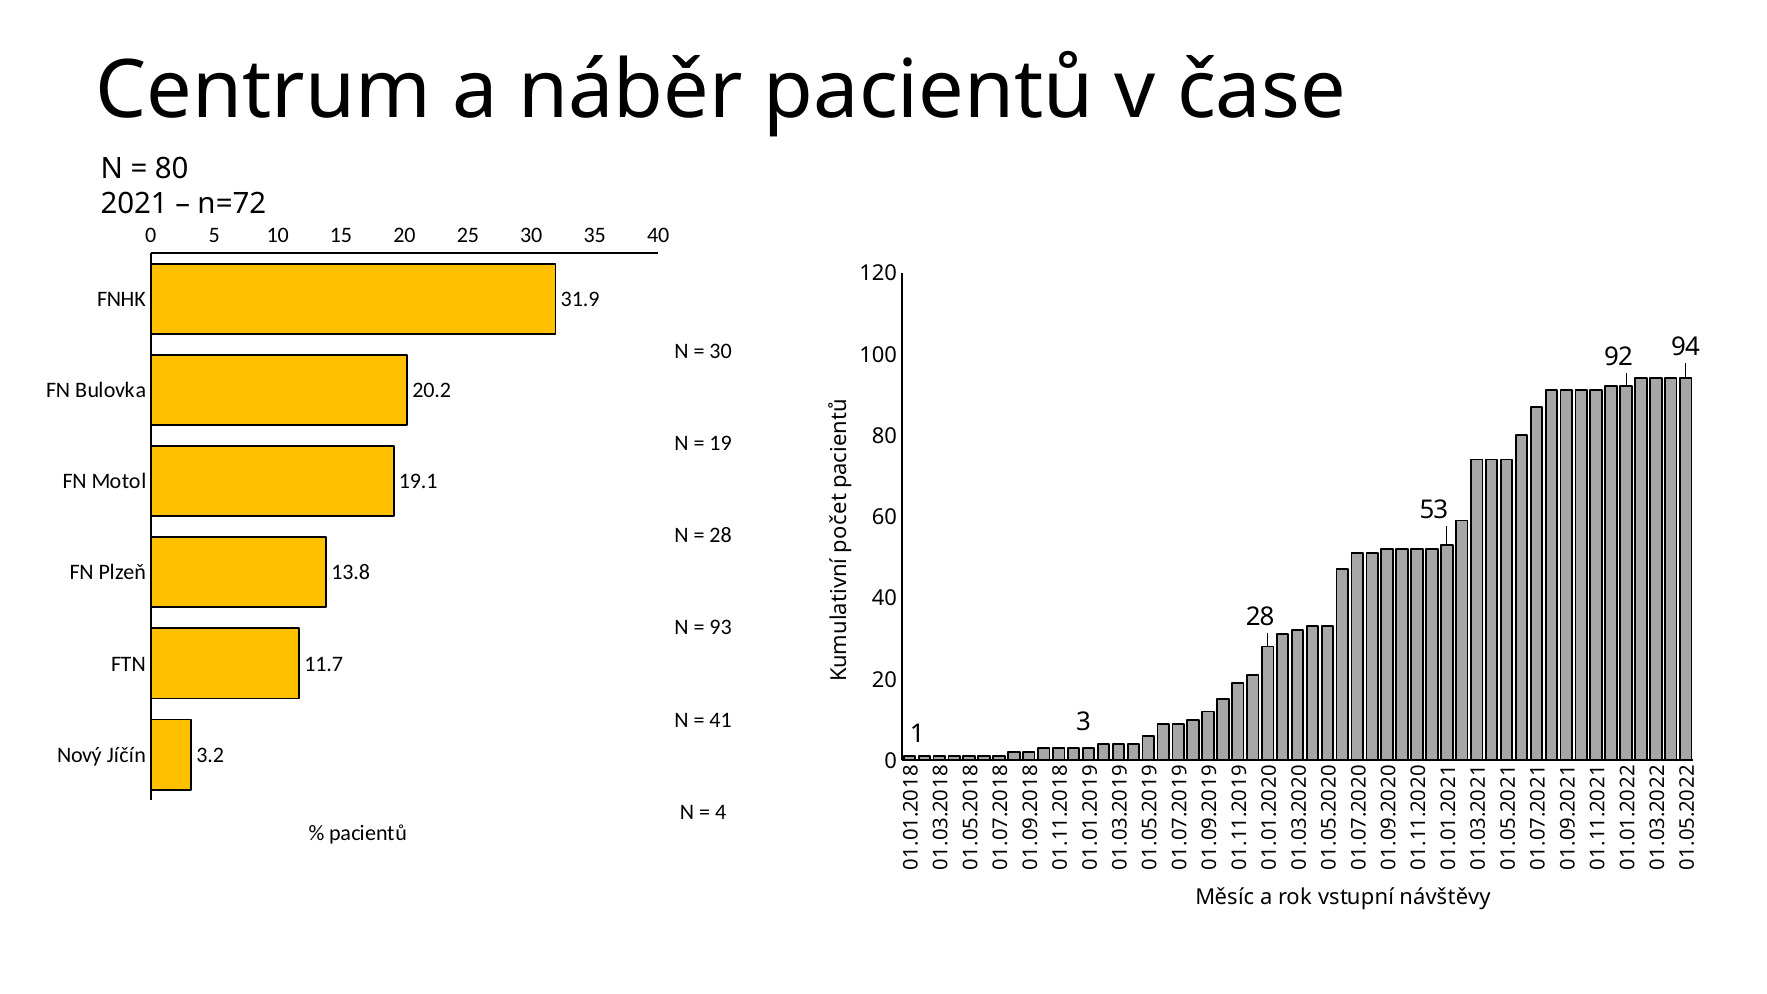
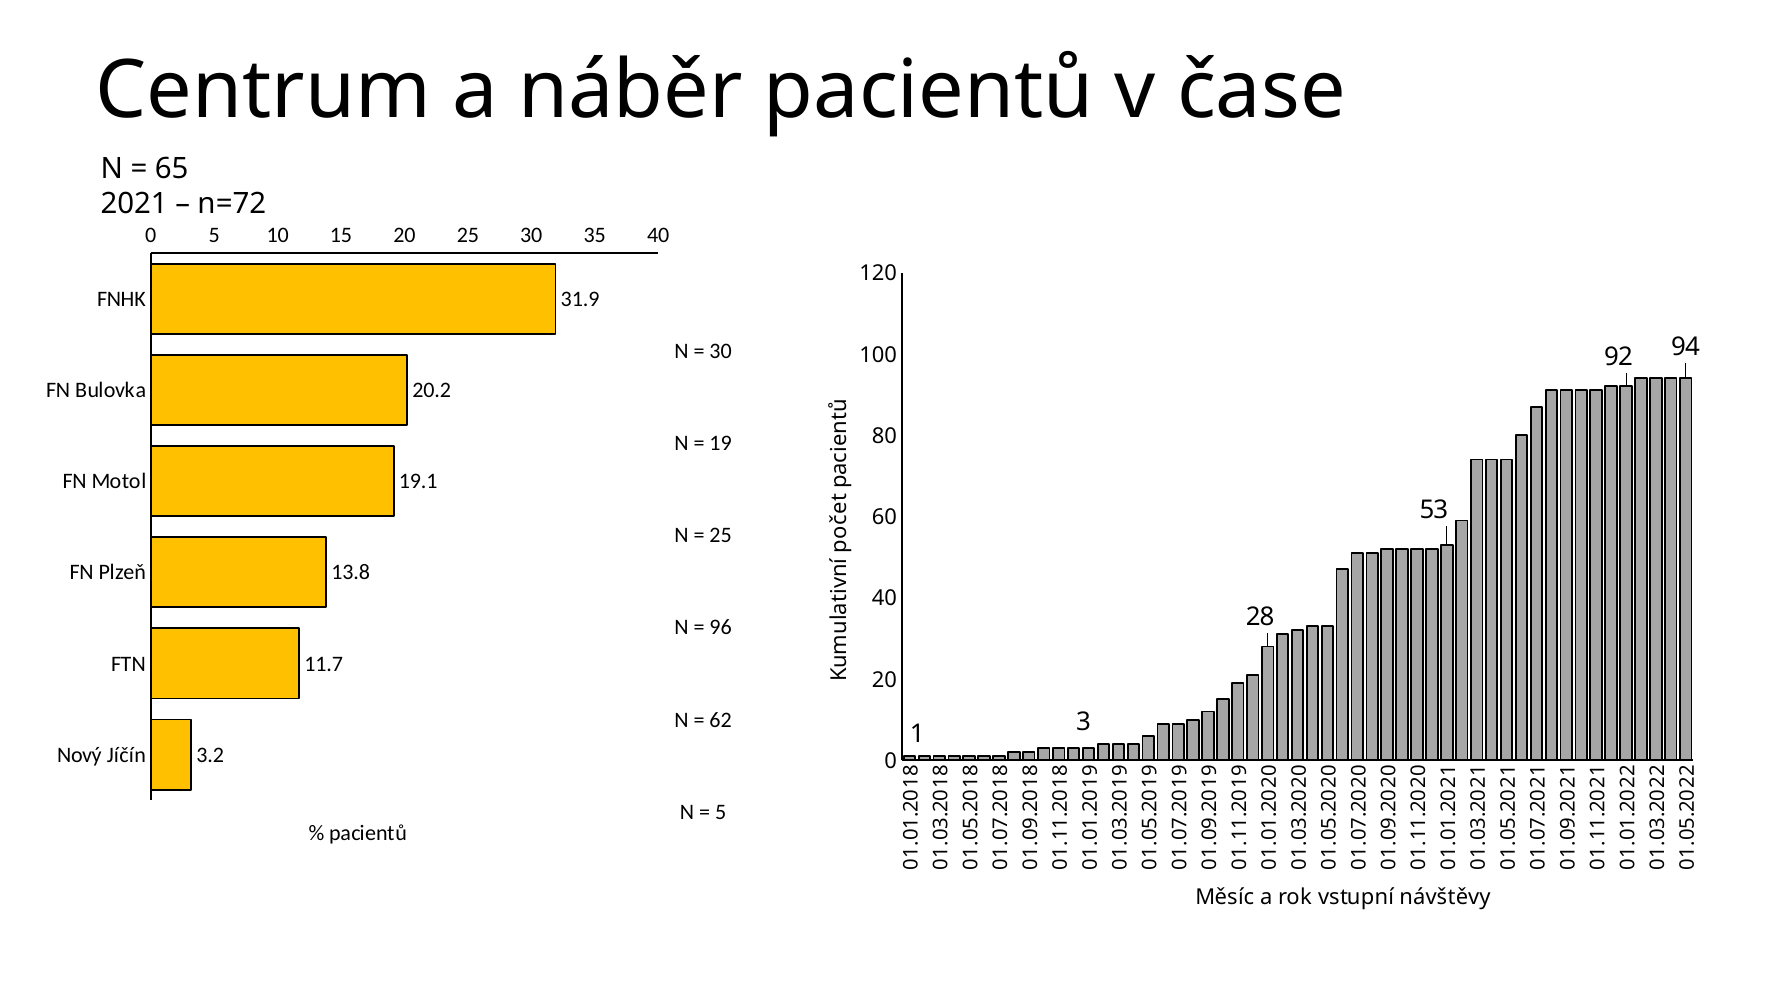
80: 80 -> 65 (172, 169)
28: 28 -> 25 (721, 535)
93: 93 -> 96 (721, 628)
41: 41 -> 62 (721, 720)
4: 4 -> 5 (721, 812)
